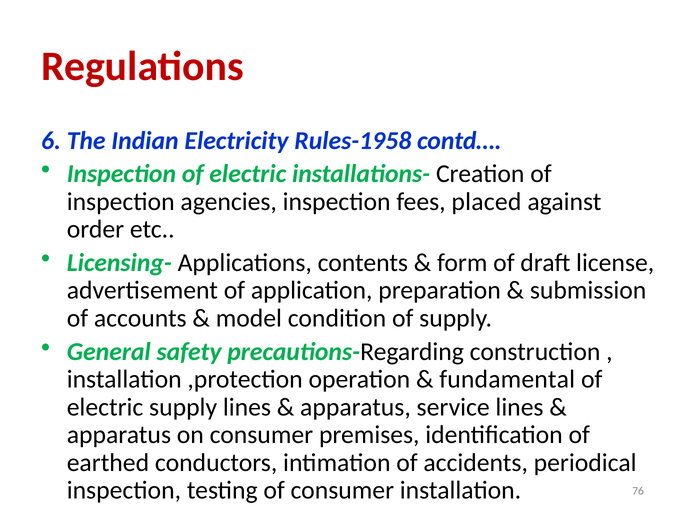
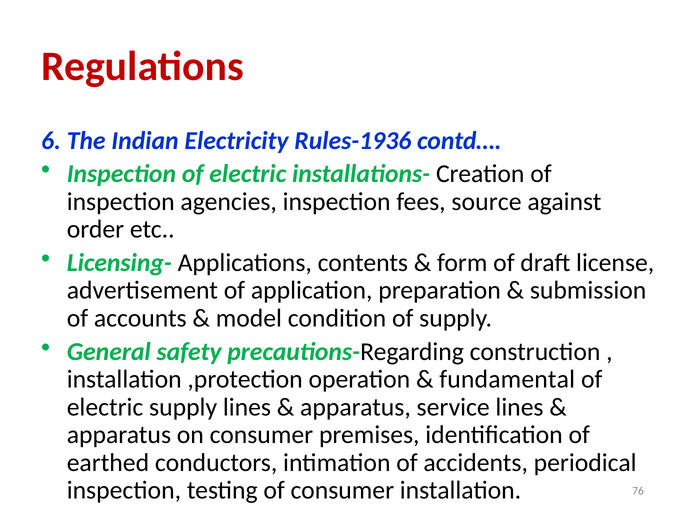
Rules-1958: Rules-1958 -> Rules-1936 (353, 141)
placed: placed -> source (486, 202)
